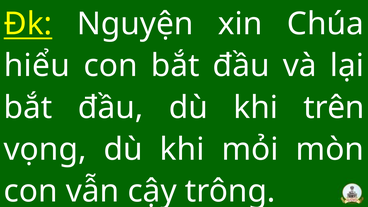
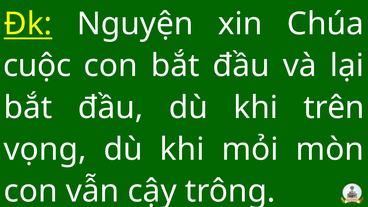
hiểu: hiểu -> cuộc (37, 66)
